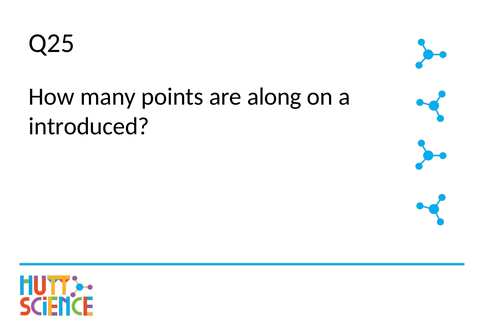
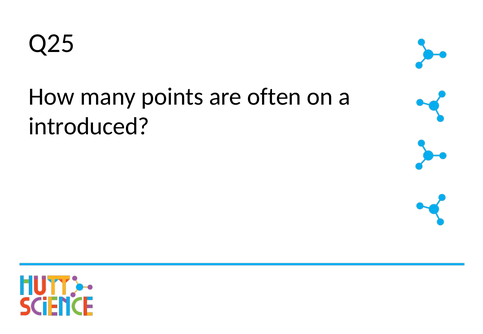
along: along -> often (274, 97)
